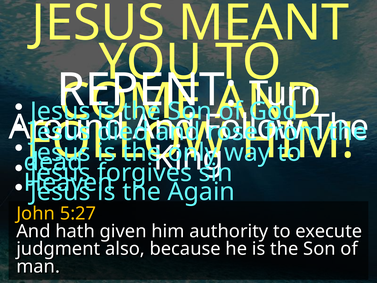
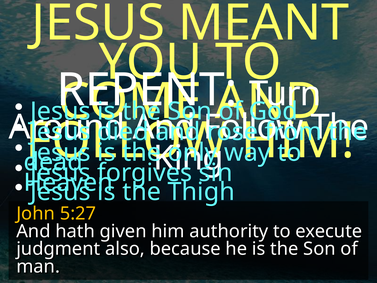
Again: Again -> Thigh (201, 192)
